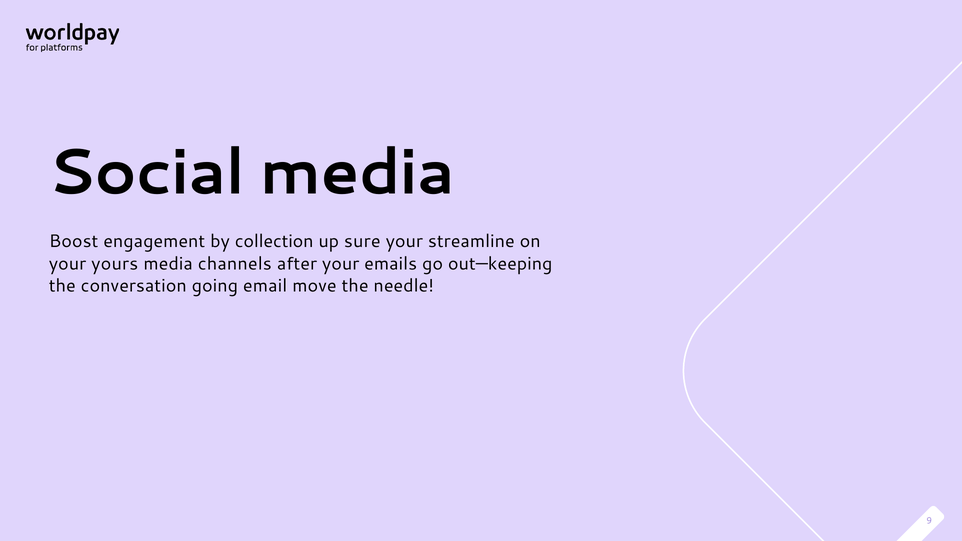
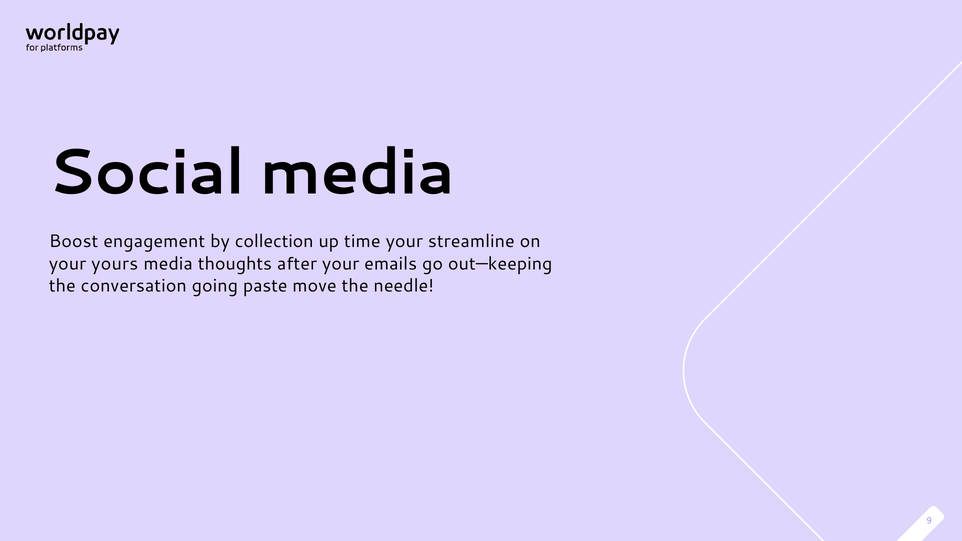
sure: sure -> time (362, 241)
channels: channels -> thoughts (235, 264)
email: email -> paste (265, 286)
